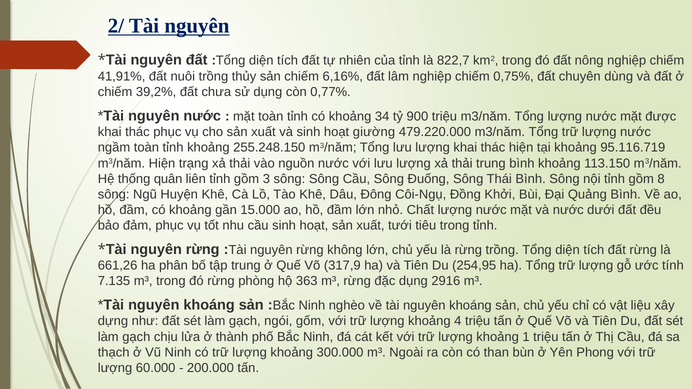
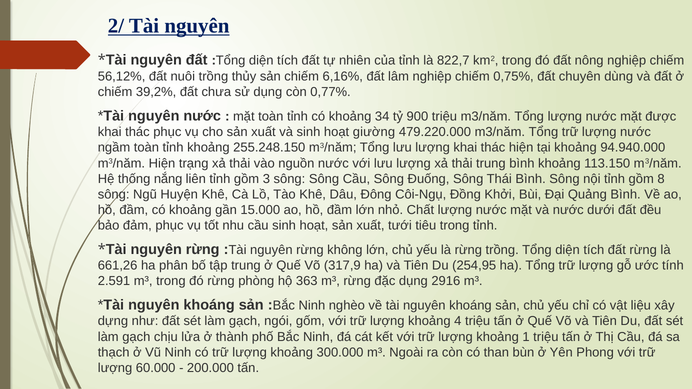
41,91%: 41,91% -> 56,12% (122, 77)
95.116.719: 95.116.719 -> 94.940.000 (633, 148)
quân: quân -> nắng (168, 179)
7.135: 7.135 -> 2.591 (114, 281)
